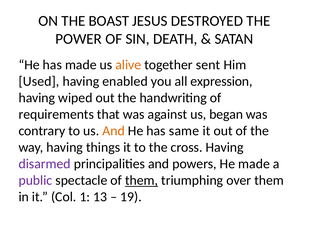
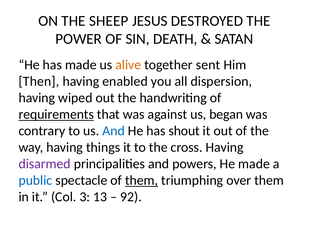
BOAST: BOAST -> SHEEP (109, 21)
Used: Used -> Then (39, 81)
expression: expression -> dispersion (221, 81)
requirements underline: none -> present (56, 114)
And colour: orange -> blue (114, 131)
same: same -> shout (184, 131)
public colour: purple -> blue (35, 180)
1: 1 -> 3 (85, 197)
19: 19 -> 92 (131, 197)
